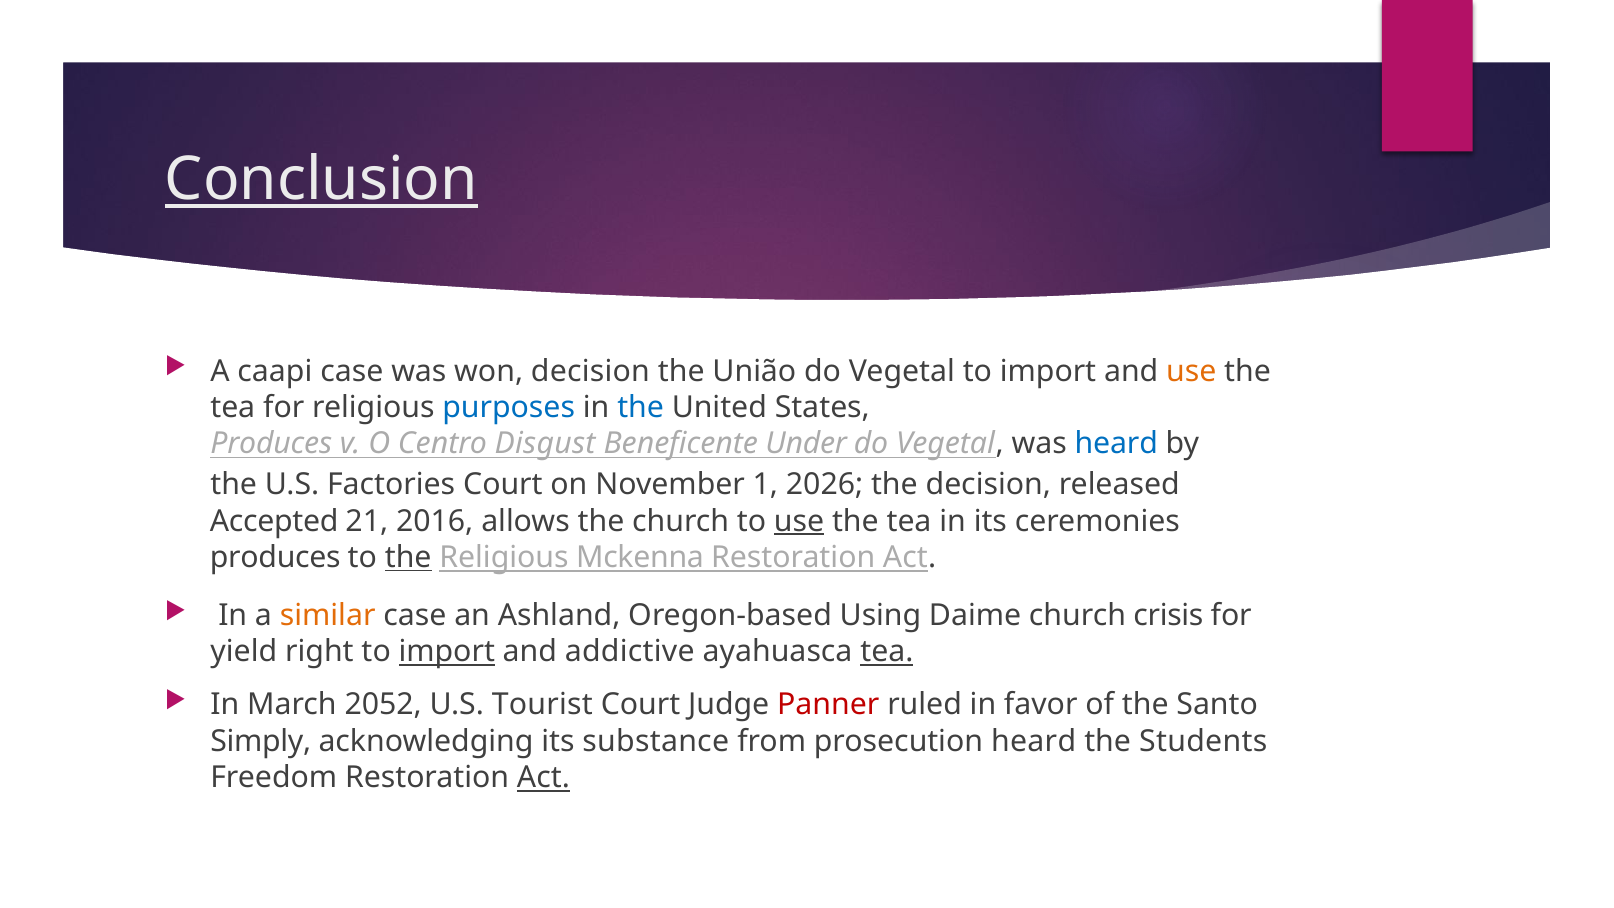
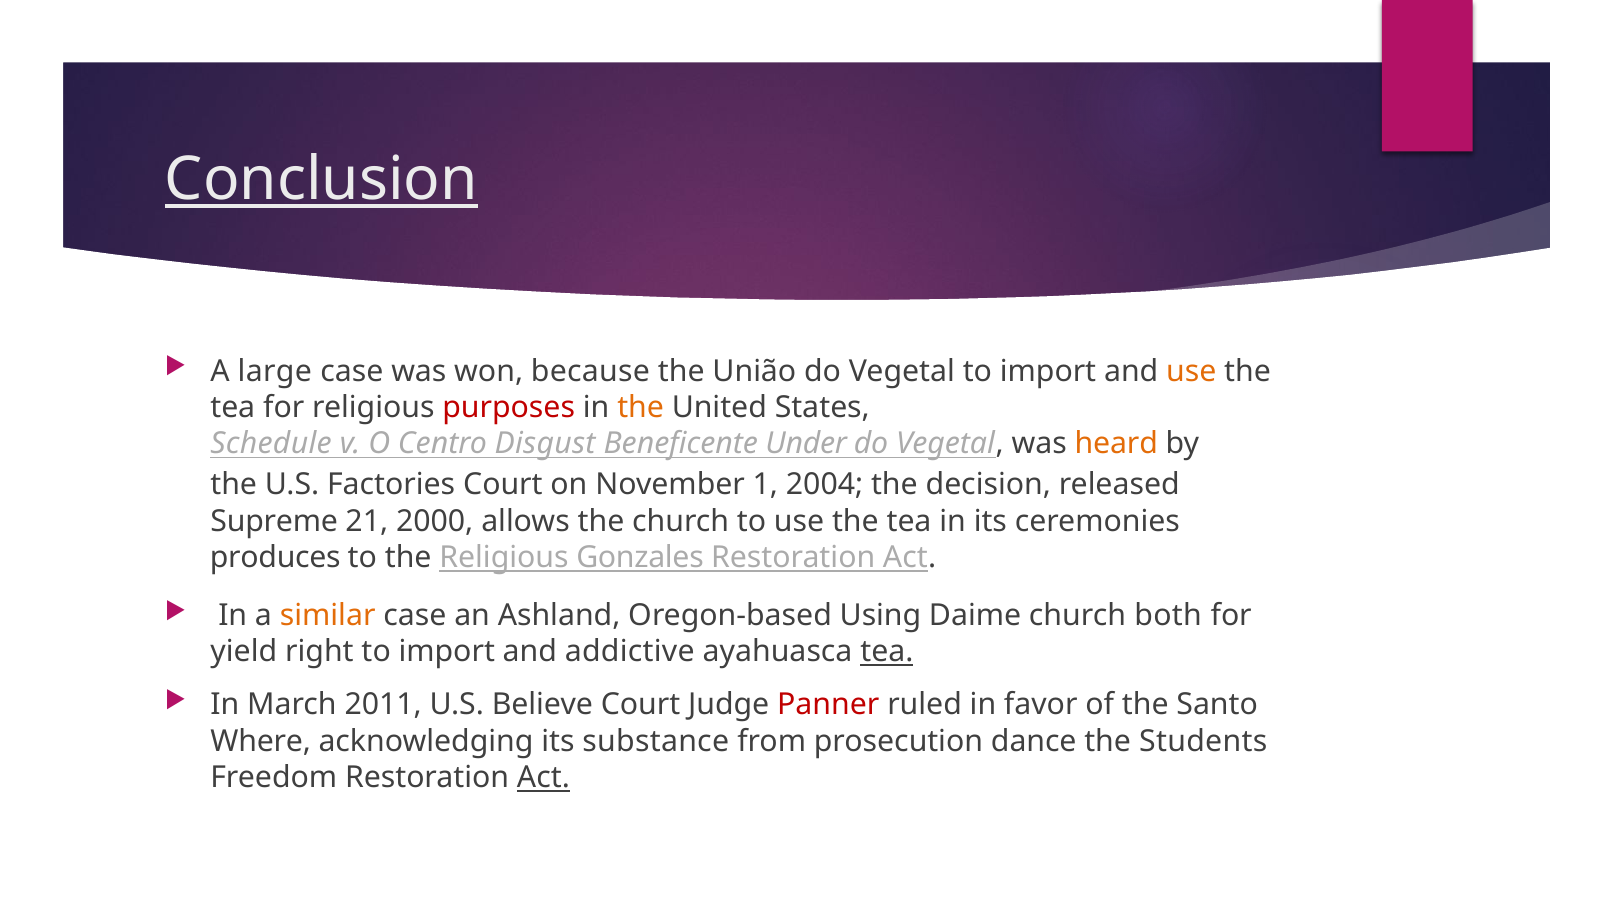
caapi: caapi -> large (275, 371)
won decision: decision -> because (590, 371)
purposes colour: blue -> red (509, 407)
the colour: blue -> orange (641, 407)
Produces: Produces -> Schedule (271, 444)
heard colour: blue -> orange (1116, 444)
2026: 2026 -> 2004 (825, 485)
Accepted: Accepted -> Supreme (274, 521)
2016: 2016 -> 2000 (435, 521)
use underline: present -> none (799, 521)
the underline: present -> none (408, 557)
Mckenna: Mckenna -> Gonzales (640, 557)
crisis: crisis -> both (1168, 615)
import underline: present -> none (447, 652)
2052: 2052 -> 2011 (383, 705)
Tourist: Tourist -> Believe (542, 705)
Simply: Simply -> Where (261, 741)
prosecution heard: heard -> dance (1034, 741)
